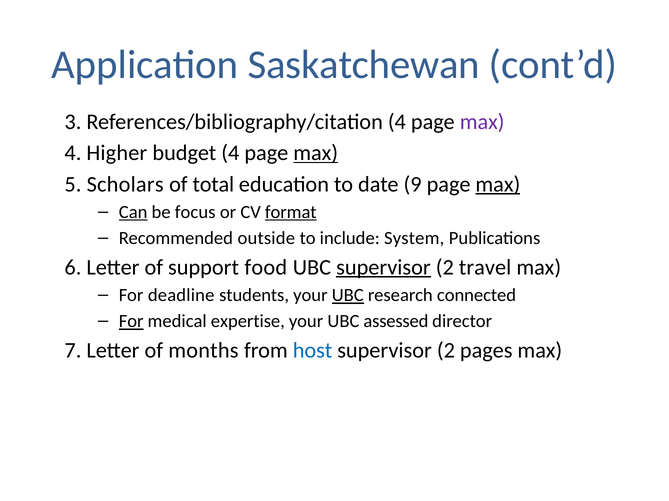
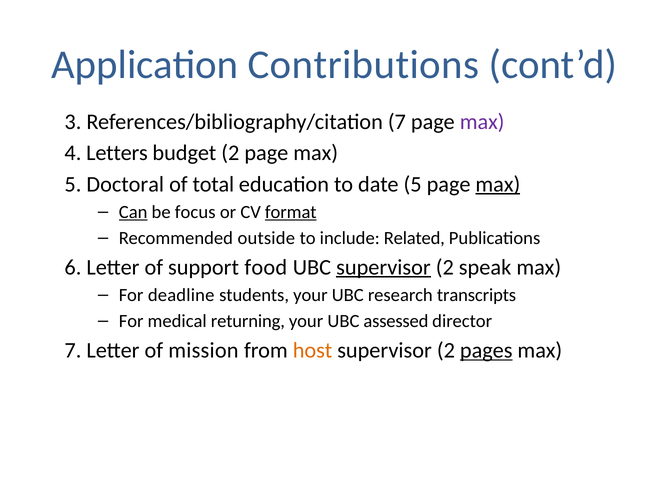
Saskatchewan: Saskatchewan -> Contributions (363, 65)
References/bibliography/citation 4: 4 -> 7 (397, 122)
Higher: Higher -> Letters (117, 153)
budget 4: 4 -> 2 (230, 153)
max underline: present -> none (316, 153)
Scholars: Scholars -> Doctoral (125, 184)
date 9: 9 -> 5 (413, 184)
System: System -> Related (414, 238)
travel: travel -> speak (485, 268)
UBC underline: present -> none (348, 296)
connected: connected -> transcripts (477, 296)
For underline: present -> none (131, 322)
expertise: expertise -> returning (248, 322)
months: months -> mission (203, 351)
host colour: blue -> orange (313, 351)
pages underline: none -> present (486, 351)
